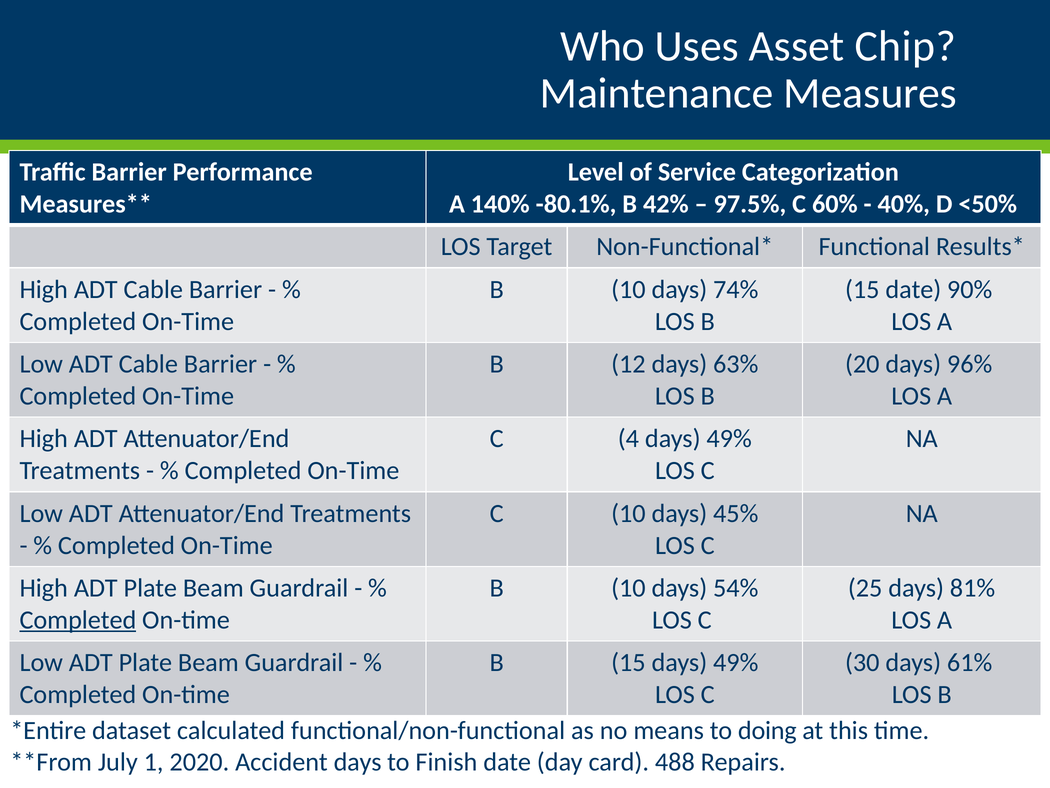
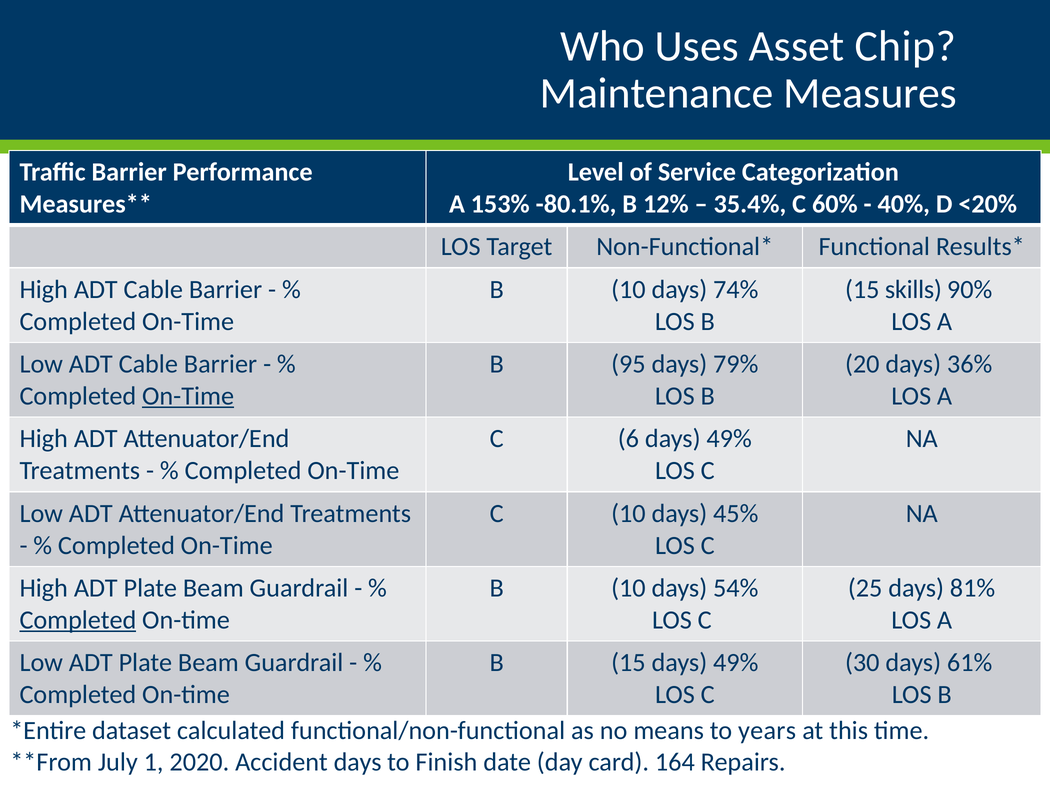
140%: 140% -> 153% (500, 204)
42%: 42% -> 12% (666, 204)
97.5%: 97.5% -> 35.4% (750, 204)
<50%: <50% -> <20% (988, 204)
15 date: date -> skills (913, 289)
12: 12 -> 95 (628, 364)
63%: 63% -> 79% (736, 364)
96%: 96% -> 36% (970, 364)
On-Time underline: none -> present (188, 396)
4: 4 -> 6 (628, 438)
doing: doing -> years (767, 730)
488: 488 -> 164 (675, 762)
